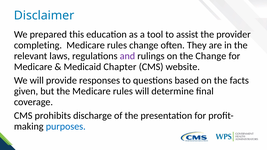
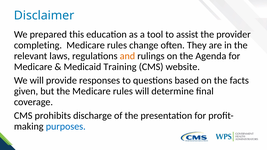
and colour: purple -> orange (127, 56)
the Change: Change -> Agenda (211, 56)
Chapter: Chapter -> Training (120, 67)
